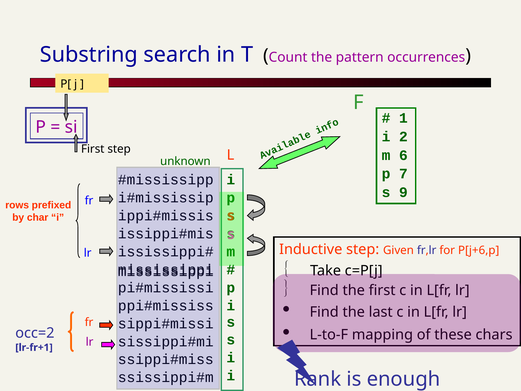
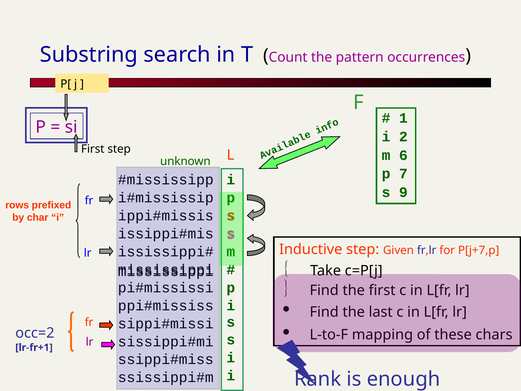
P[j+6,p: P[j+6,p -> P[j+7,p (479, 250)
